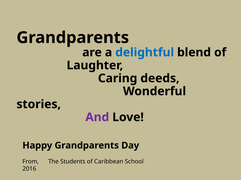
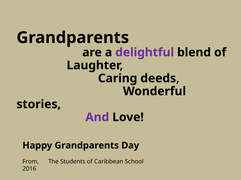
delightful colour: blue -> purple (145, 53)
